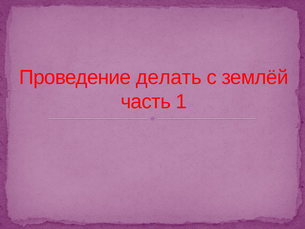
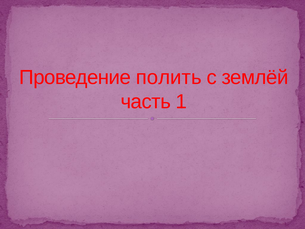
делать: делать -> полить (169, 77)
